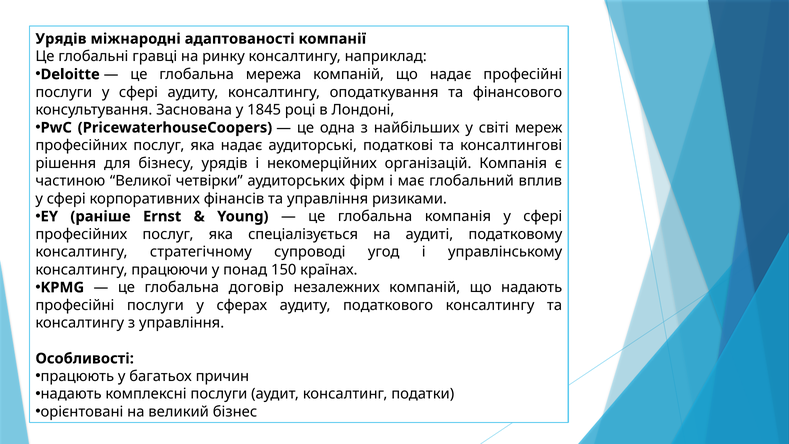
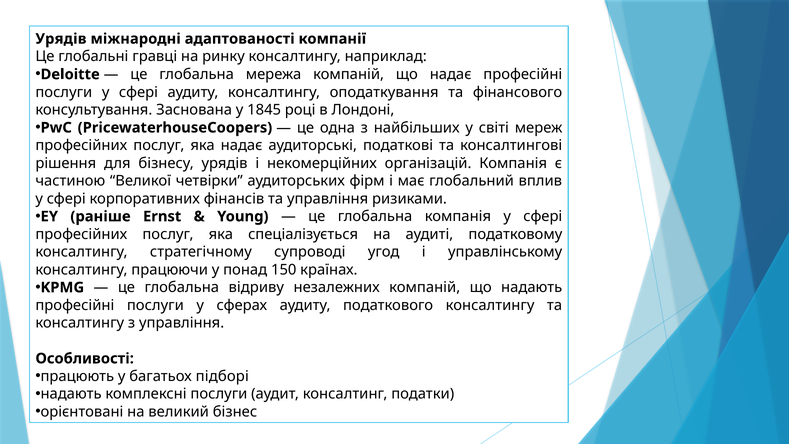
договір: договір -> відриву (256, 287)
причин: причин -> підборі (222, 376)
